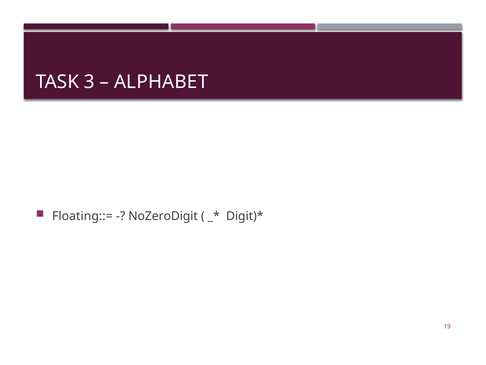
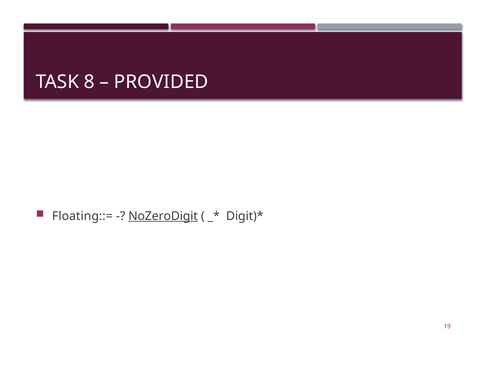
3: 3 -> 8 (89, 82)
ALPHABET: ALPHABET -> PROVIDED (161, 82)
NoZeroDigit underline: none -> present (163, 216)
